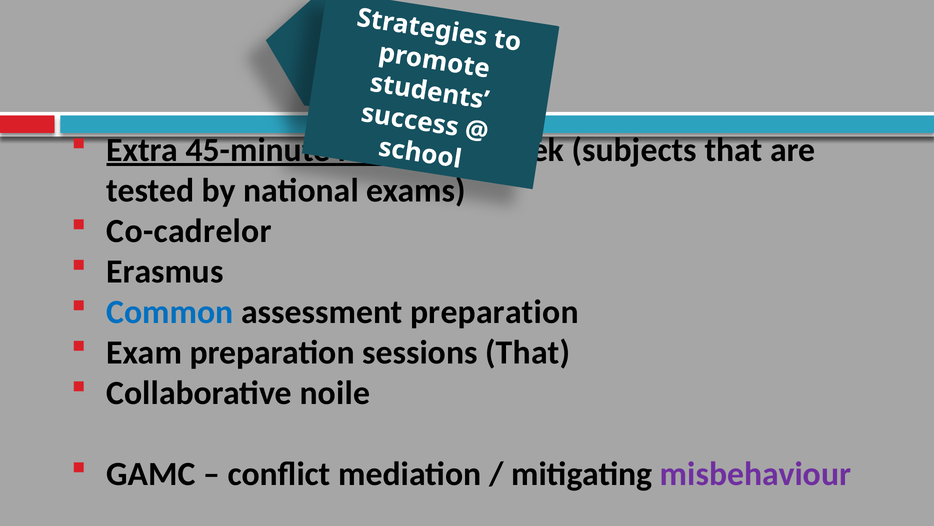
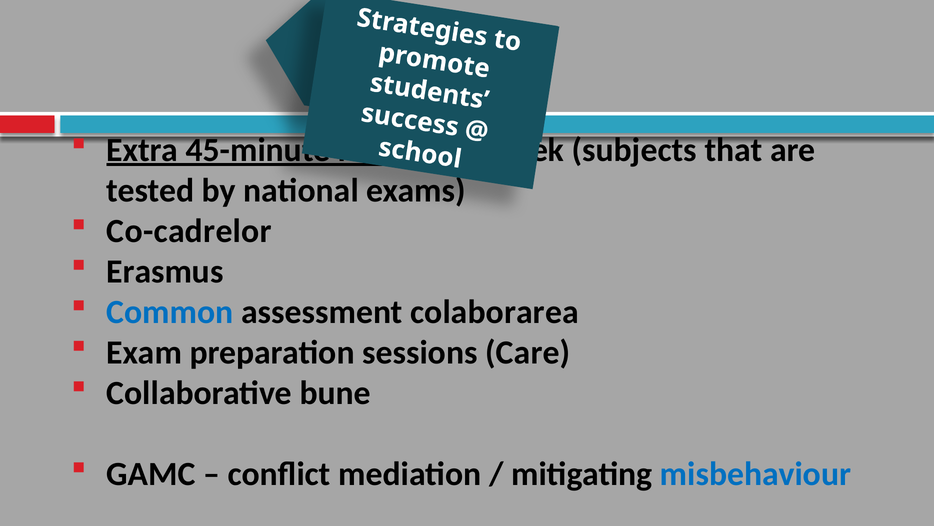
assessment preparation: preparation -> colaborarea (494, 312)
sessions That: That -> Care (528, 352)
noile: noile -> bune (335, 392)
misbehaviour colour: purple -> blue (756, 473)
